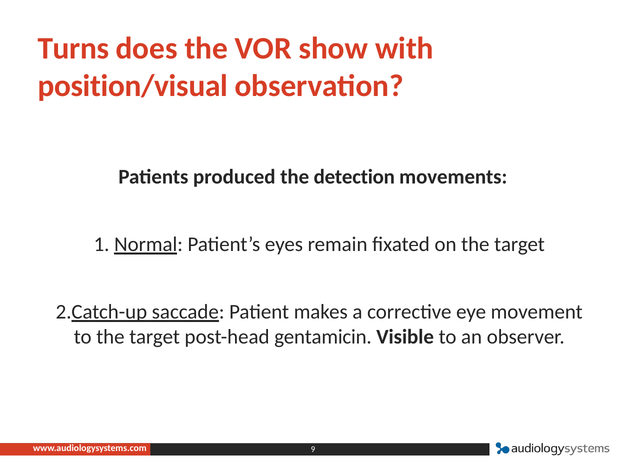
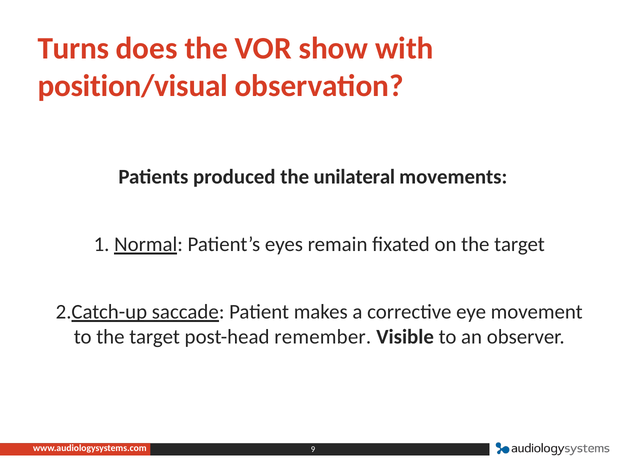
detection: detection -> unilateral (354, 177)
gentamicin: gentamicin -> remember (323, 337)
